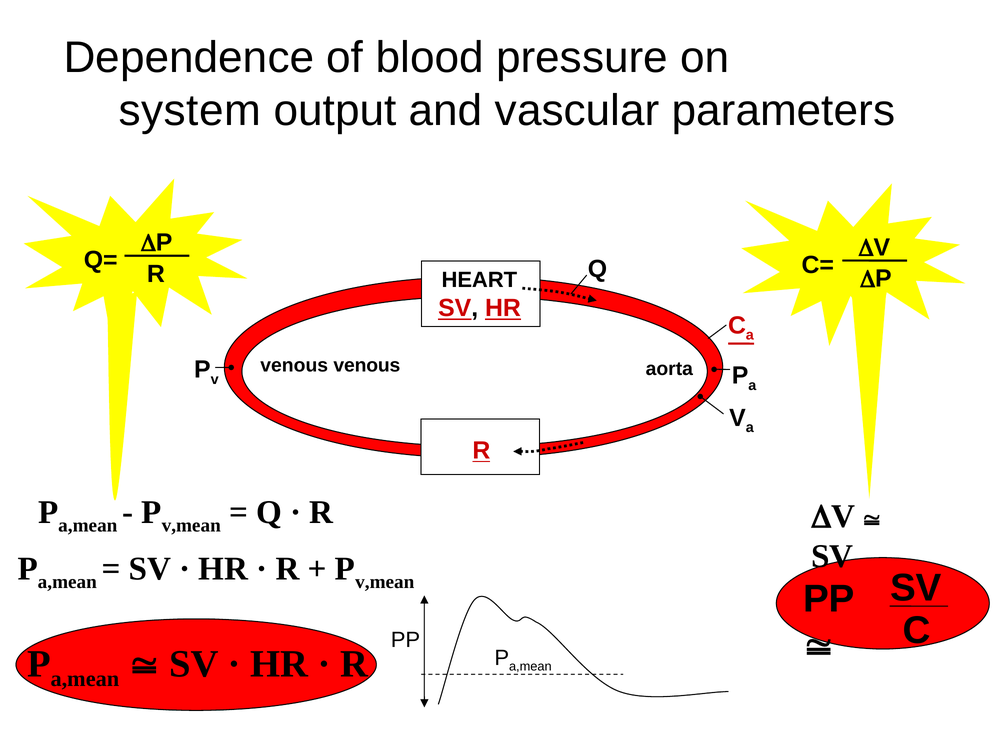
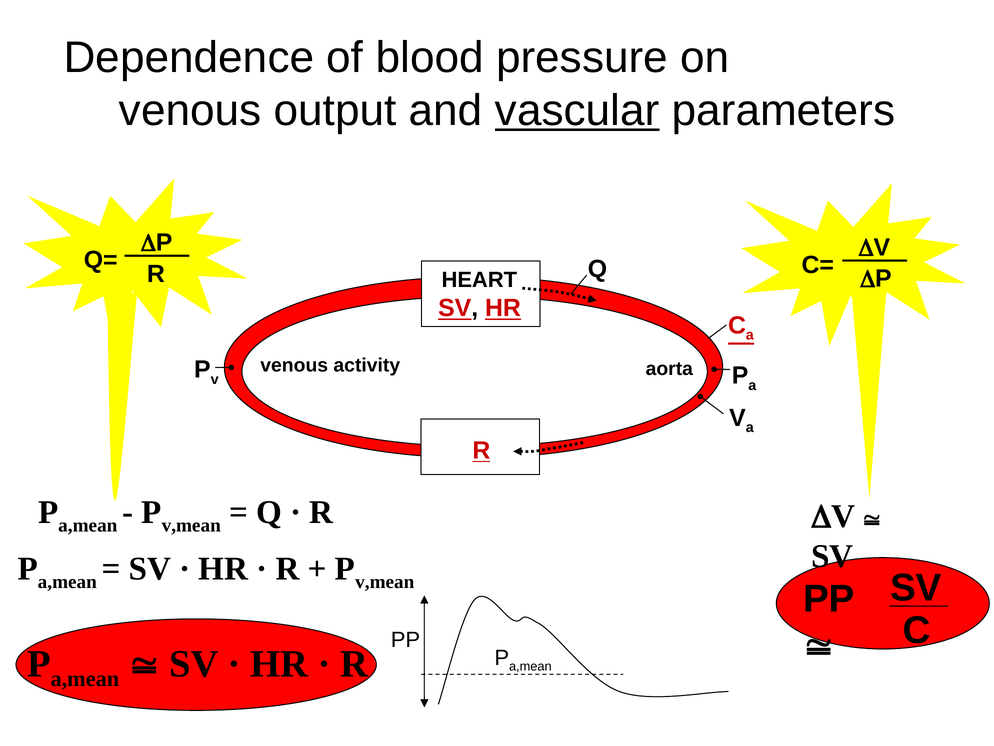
system: system -> venous (190, 111)
vascular underline: none -> present (577, 111)
venous venous: venous -> activity (367, 365)
